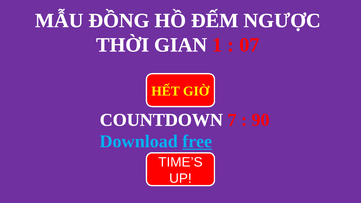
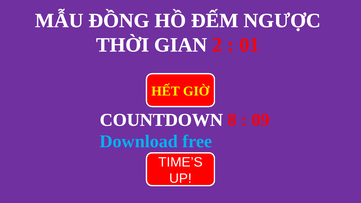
GIAN 1: 1 -> 2 (217, 45)
07: 07 -> 01 (249, 45)
7: 7 -> 8 (232, 120)
90: 90 -> 09 (261, 120)
free underline: present -> none (197, 142)
